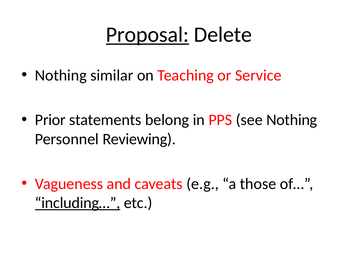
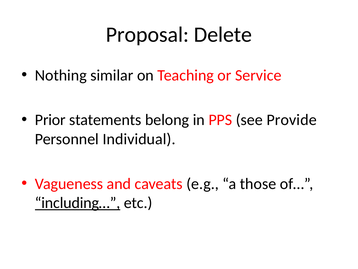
Proposal underline: present -> none (147, 35)
see Nothing: Nothing -> Provide (292, 120)
Reviewing: Reviewing -> Individual (139, 139)
